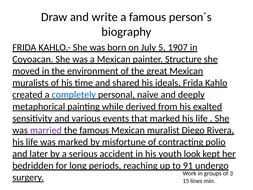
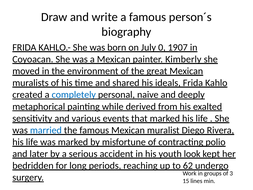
5: 5 -> 0 (162, 47)
Structure: Structure -> Kimberly (183, 59)
married colour: purple -> blue (46, 130)
91: 91 -> 62 (188, 165)
